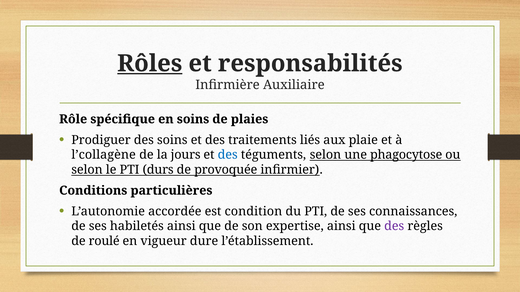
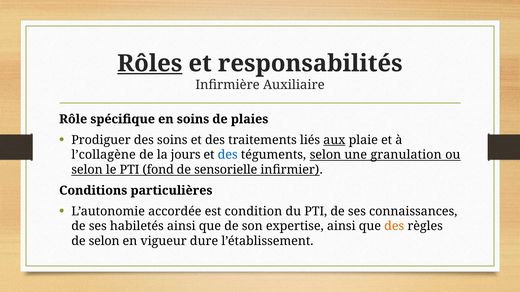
aux underline: none -> present (334, 140)
phagocytose: phagocytose -> granulation (406, 155)
durs: durs -> fond (158, 170)
provoquée: provoquée -> sensorielle (226, 170)
des colour: purple -> orange (394, 227)
de roulé: roulé -> selon (104, 241)
